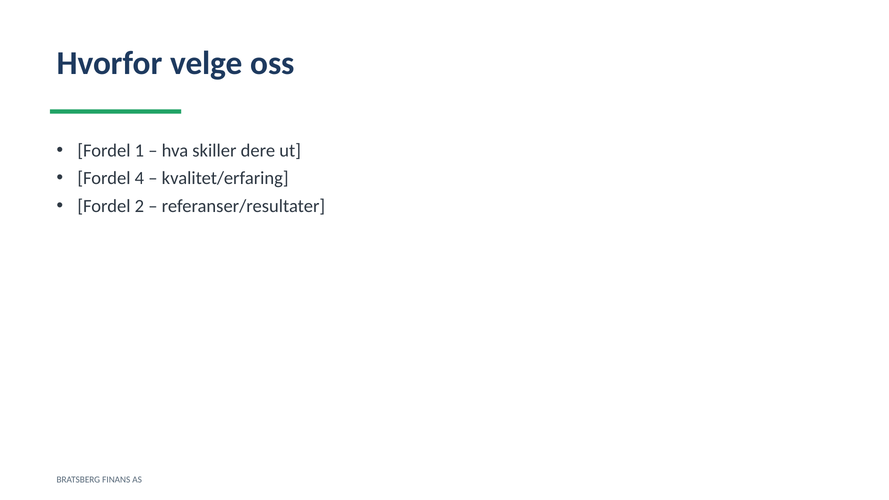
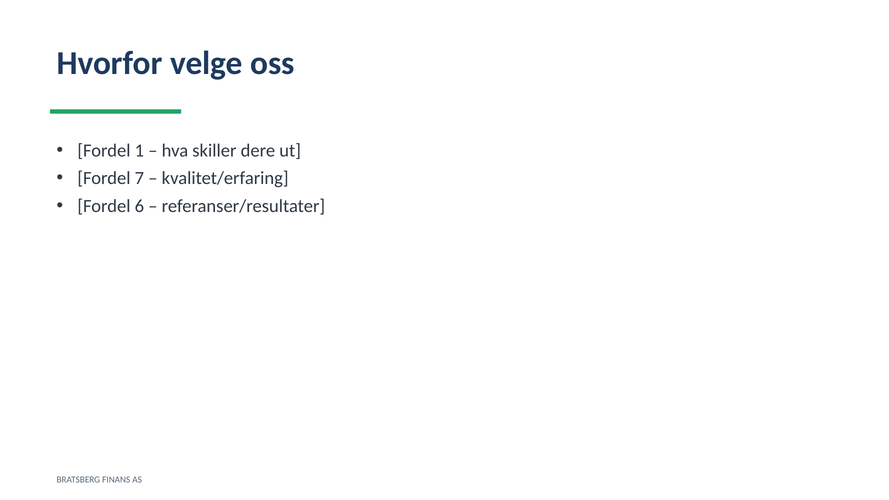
4: 4 -> 7 (139, 178)
2: 2 -> 6 (139, 206)
